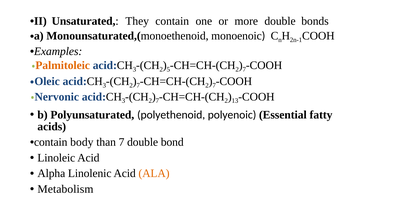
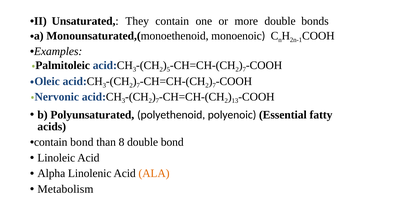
Palmitoleic colour: orange -> black (63, 65)
contain body: body -> bond (82, 142)
than 7: 7 -> 8 (122, 142)
